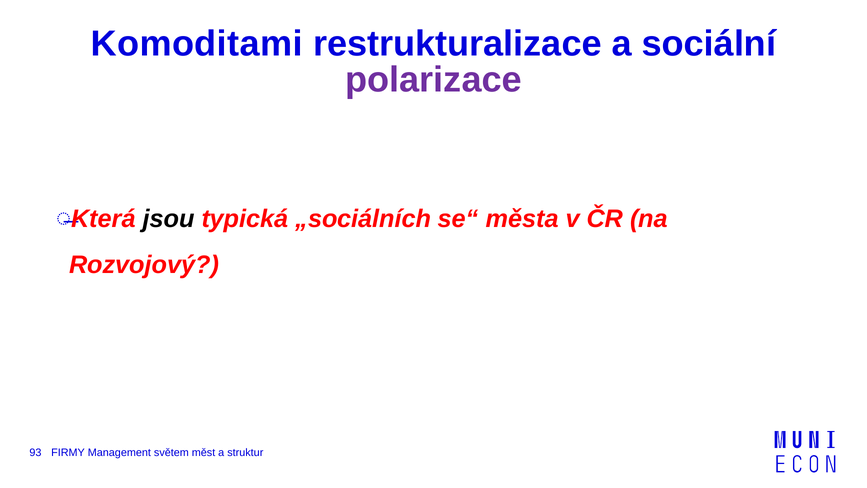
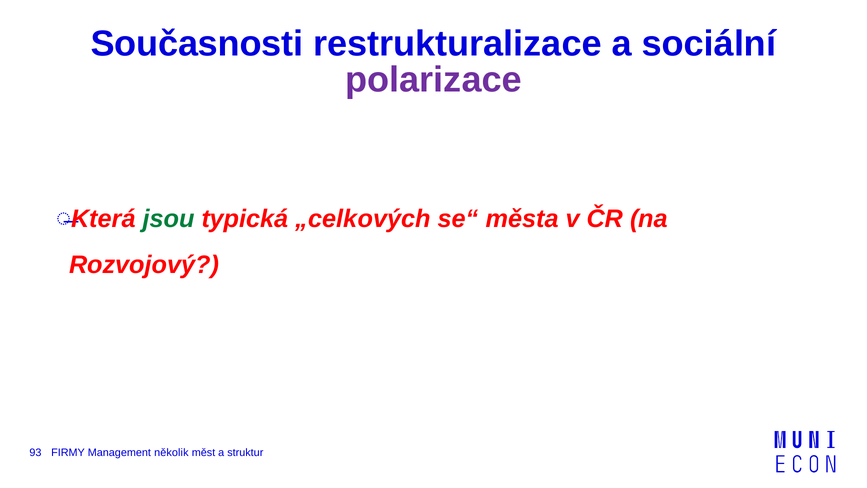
Komoditami: Komoditami -> Současnosti (197, 44)
jsou colour: black -> green (169, 219)
„sociálních: „sociálních -> „celkových (363, 219)
světem: světem -> několik (171, 453)
